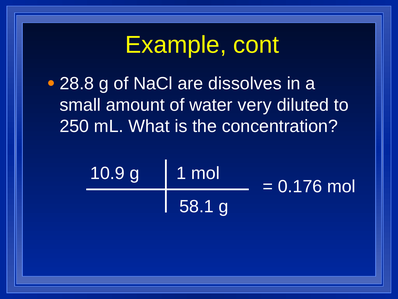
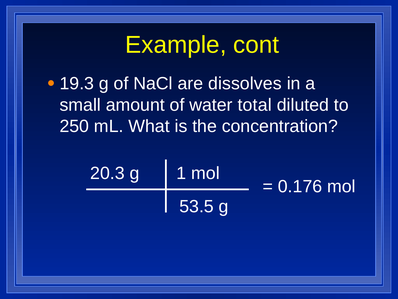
28.8: 28.8 -> 19.3 (77, 84)
very: very -> total (255, 105)
10.9: 10.9 -> 20.3 (107, 173)
58.1: 58.1 -> 53.5 (197, 206)
